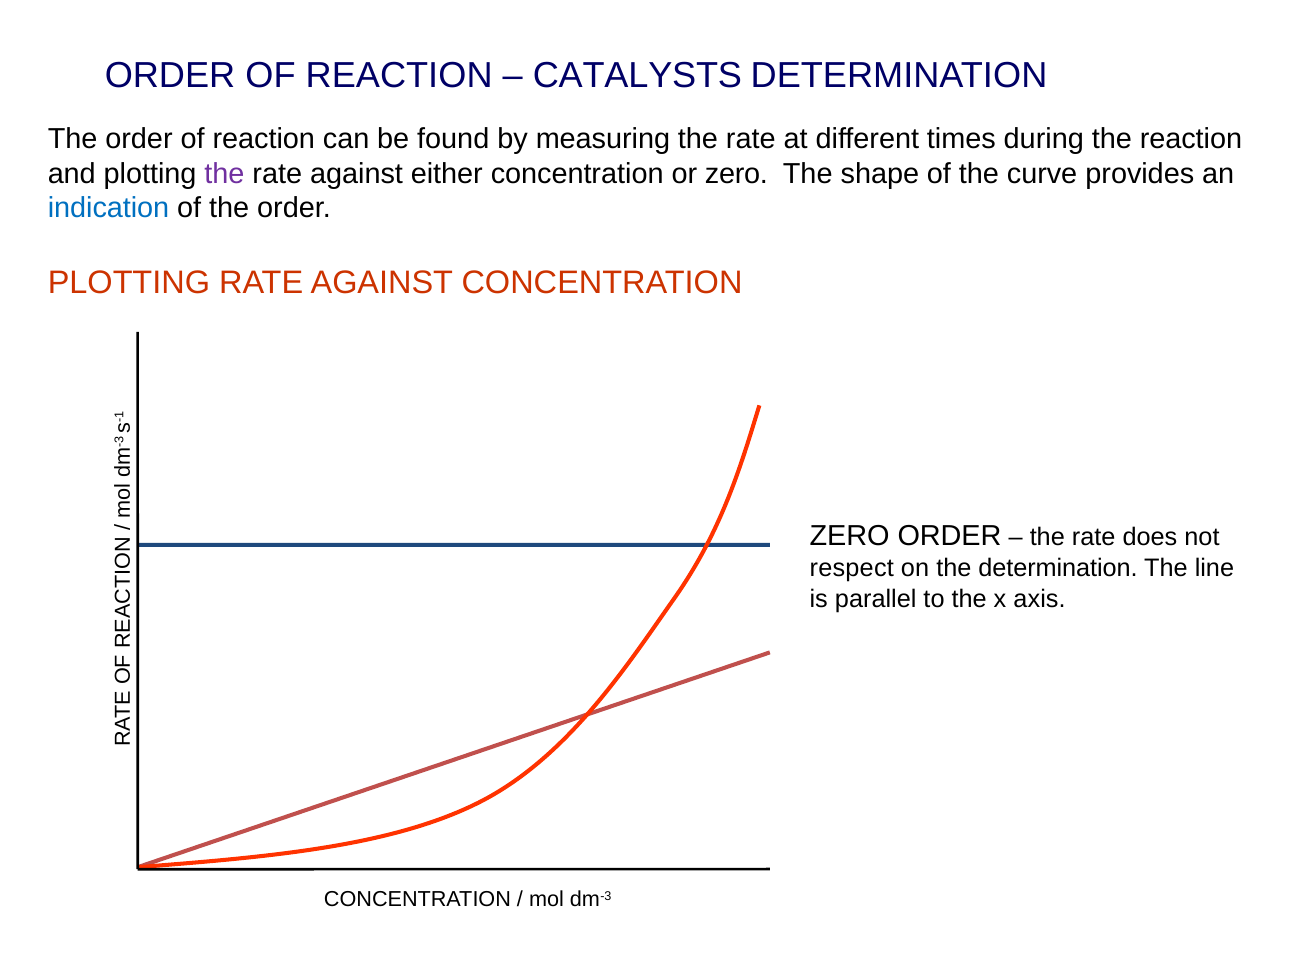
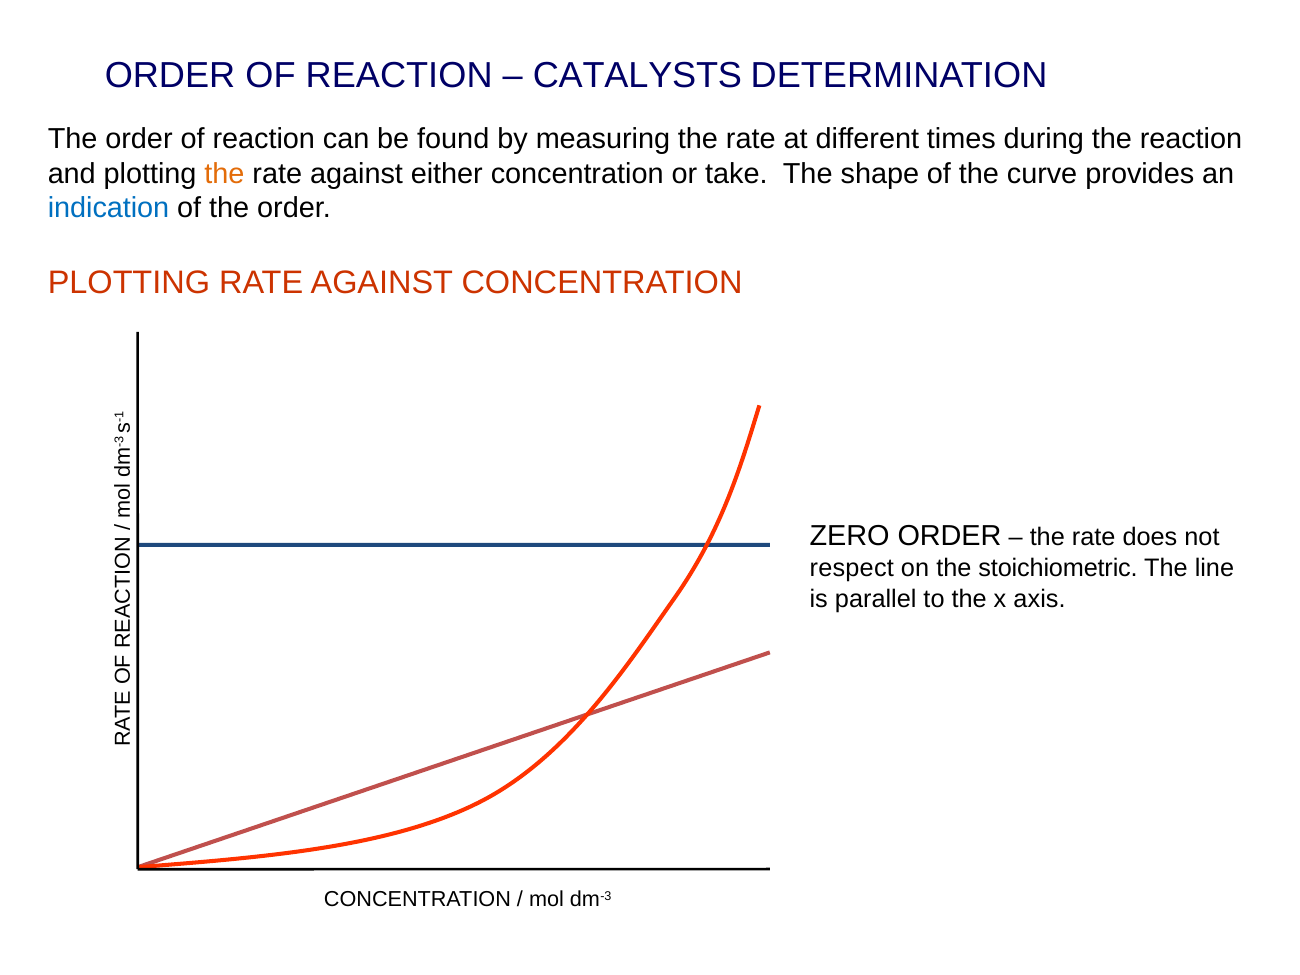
the colour: purple -> orange (224, 174)
or zero: zero -> take (736, 174)
the determination: determination -> stoichiometric (1058, 569)
